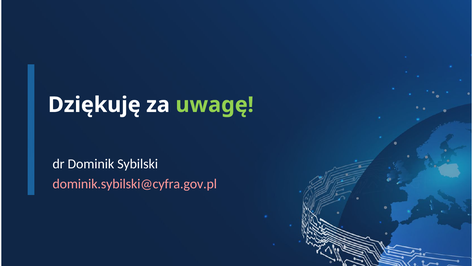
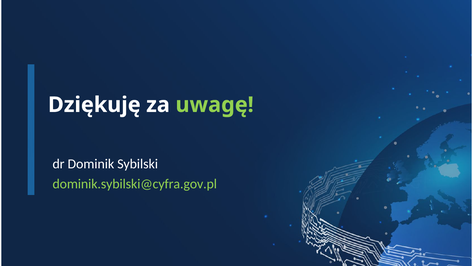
dominik.sybilski@cyfra.gov.pl colour: pink -> light green (135, 184)
